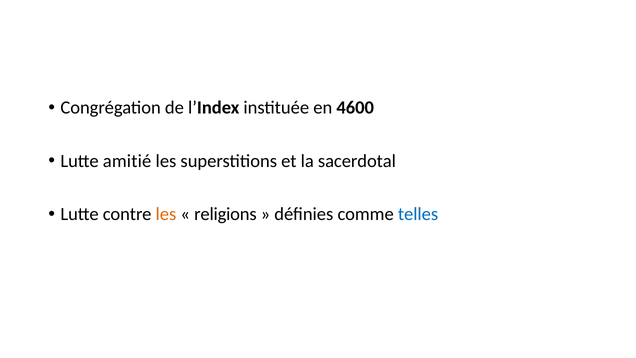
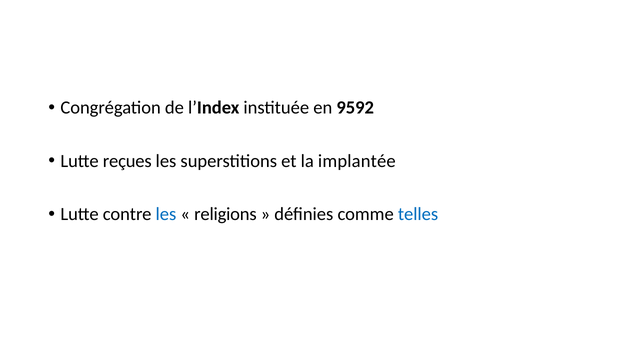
4600: 4600 -> 9592 (355, 108)
amitié: amitié -> reçues (127, 161)
sacerdotal: sacerdotal -> implantée (357, 161)
les colour: orange -> blue (166, 214)
